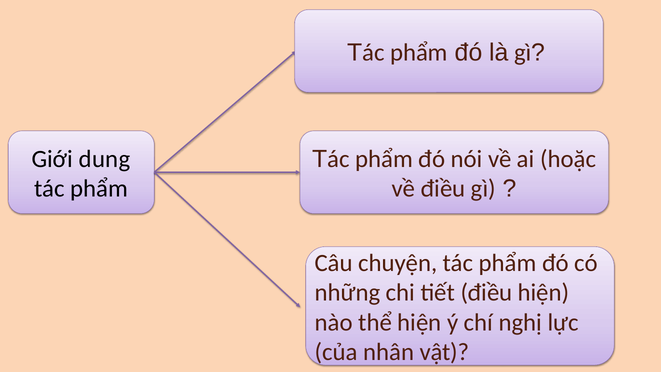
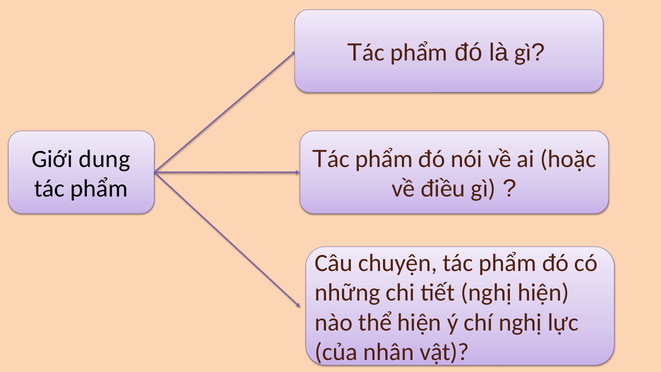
tiết điều: điều -> nghị (486, 293)
